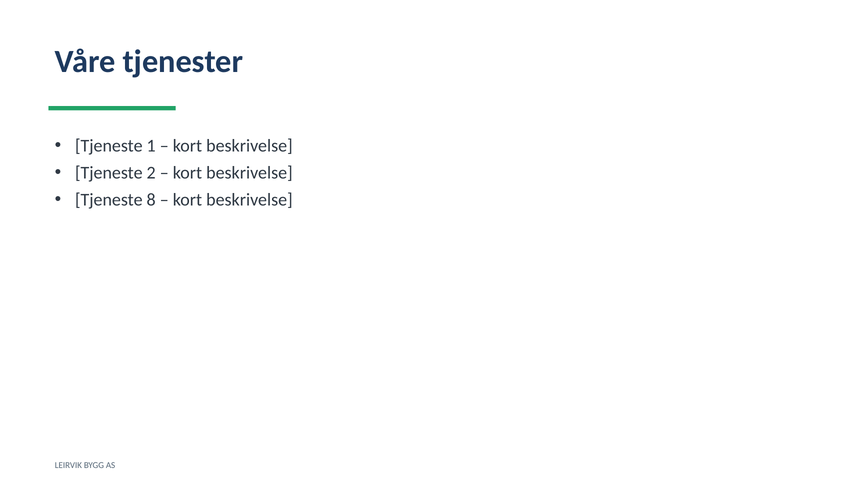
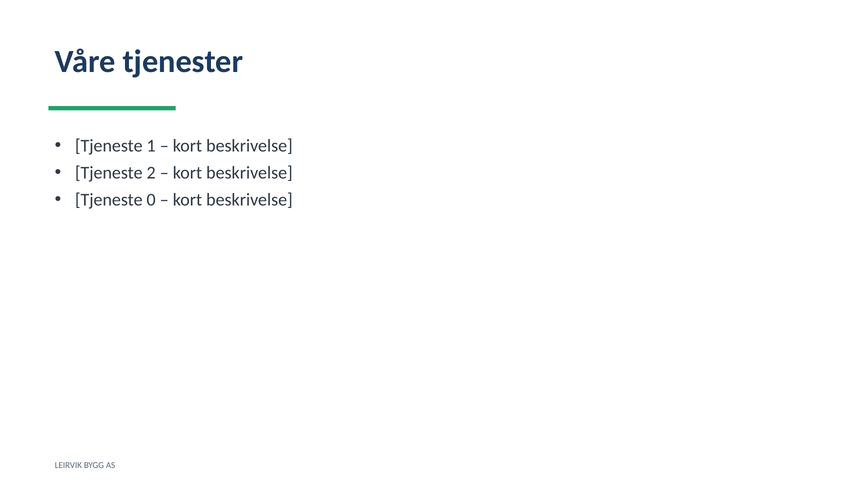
8: 8 -> 0 (151, 200)
